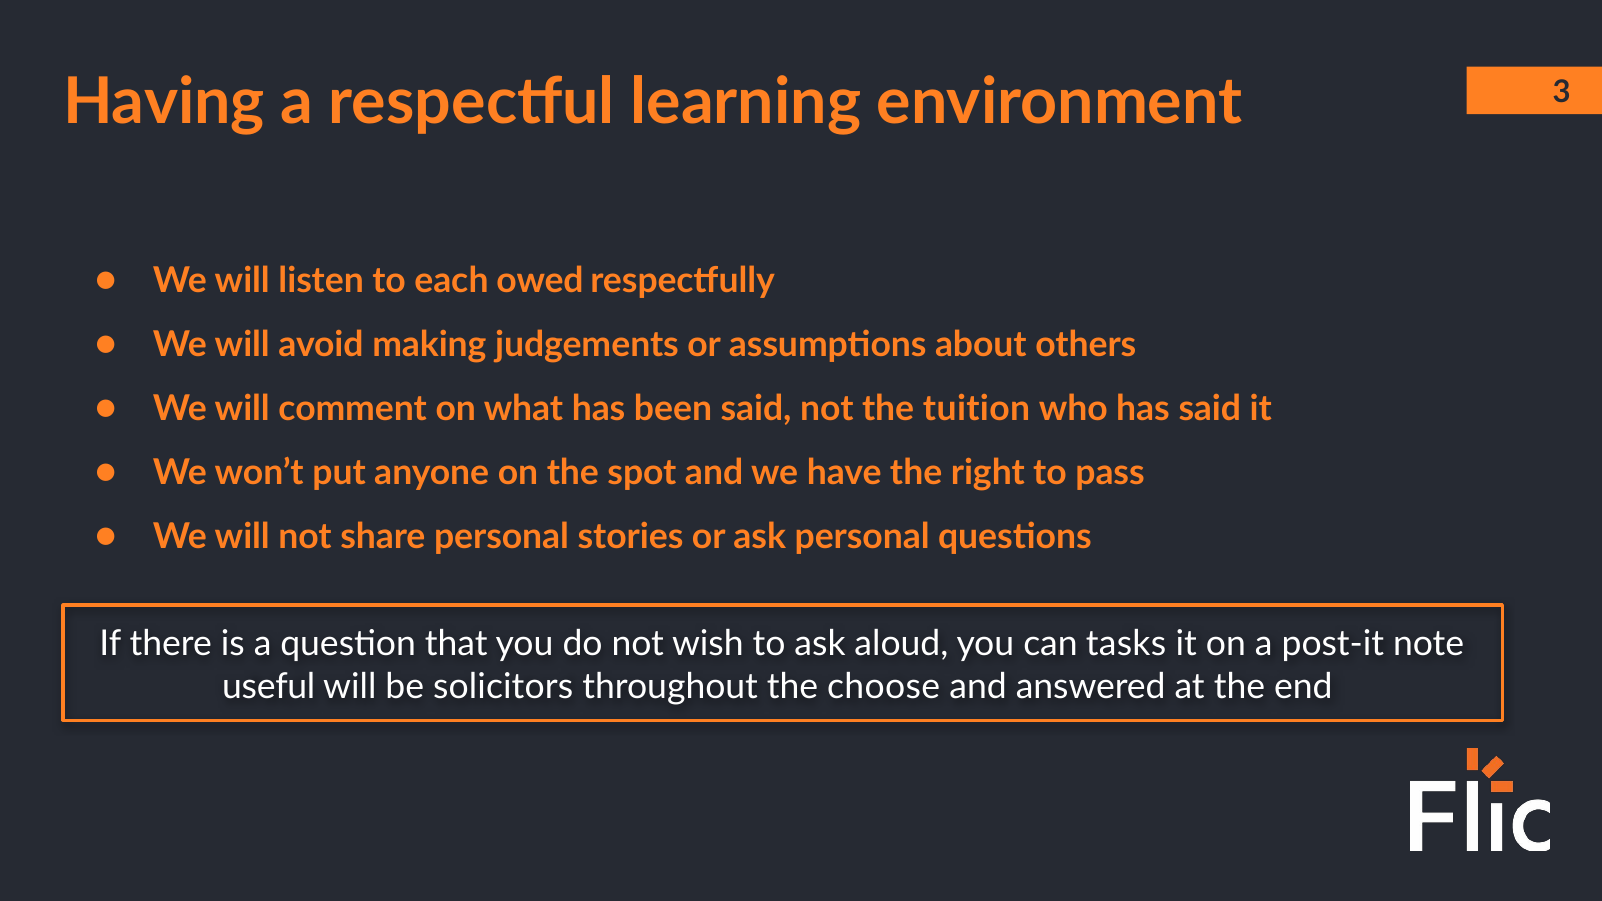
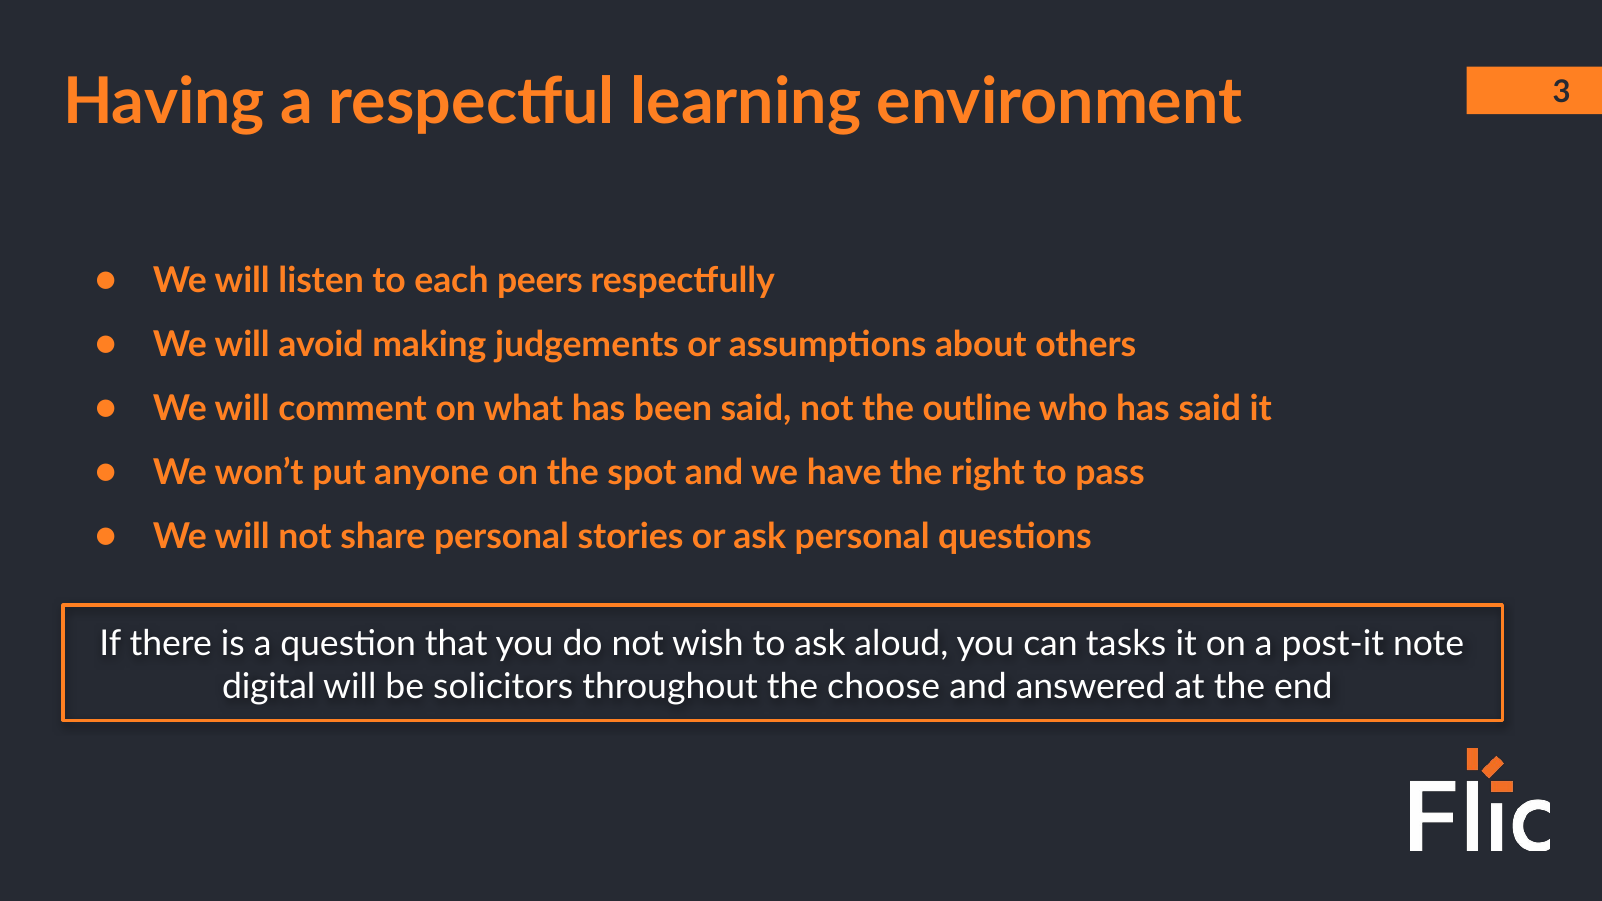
owed: owed -> peers (540, 281)
tuition: tuition -> outline (977, 409)
useful: useful -> digital (269, 687)
